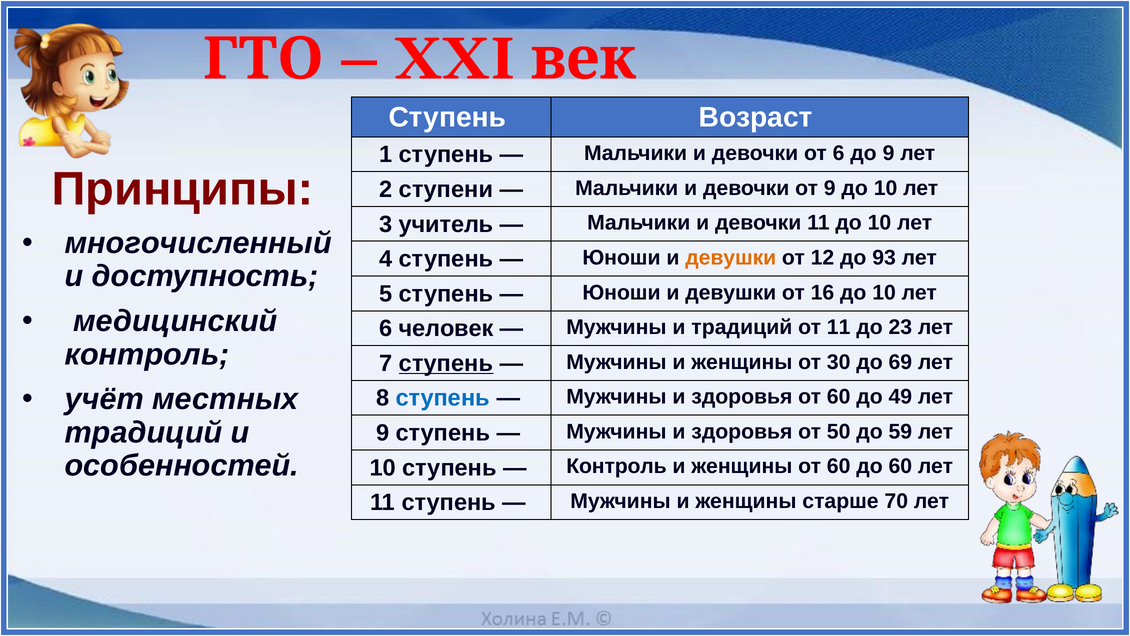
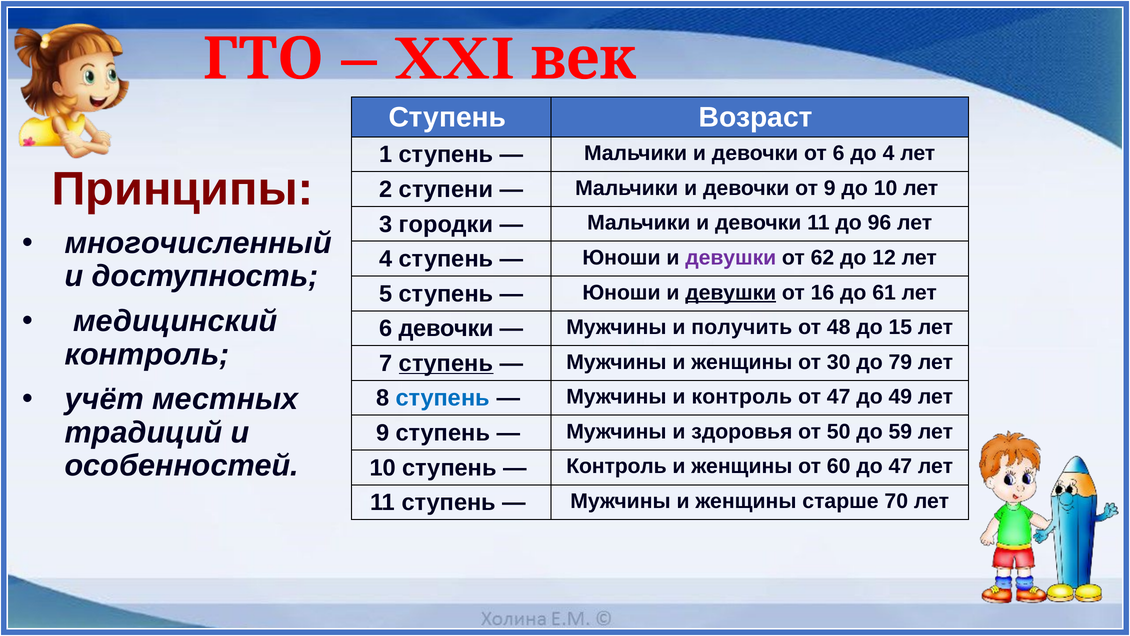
до 9: 9 -> 4 (889, 153)
учитель: учитель -> городки (446, 224)
11 до 10: 10 -> 96 (879, 223)
девушки colour: orange -> purple (731, 258)
12: 12 -> 62 (822, 258)
93: 93 -> 12 (884, 258)
девушки underline: none -> present (731, 292)
16 до 10: 10 -> 61 (884, 292)
6 человек: человек -> девочки (446, 328)
и традиций: традиций -> получить (742, 327)
от 11: 11 -> 48 (839, 327)
23: 23 -> 15 (900, 327)
69: 69 -> 79 (900, 362)
здоровья: здоровья -> контроль (742, 397)
60: 60 -> 47 (839, 397)
до 60: 60 -> 47 (900, 466)
